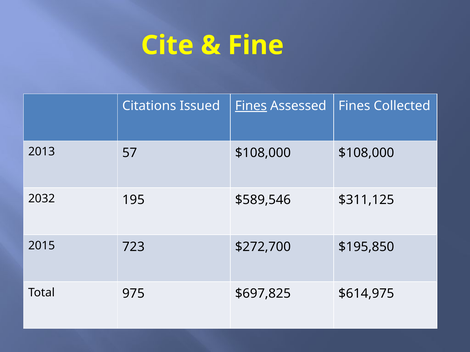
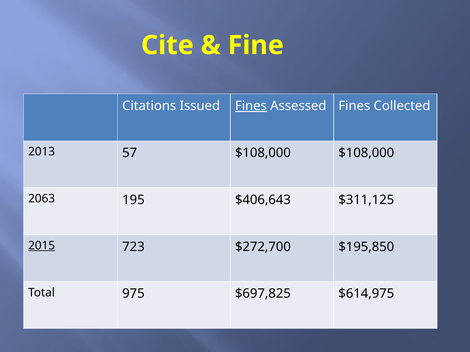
2032: 2032 -> 2063 (42, 199)
$589,546: $589,546 -> $406,643 (263, 200)
2015 underline: none -> present (42, 246)
